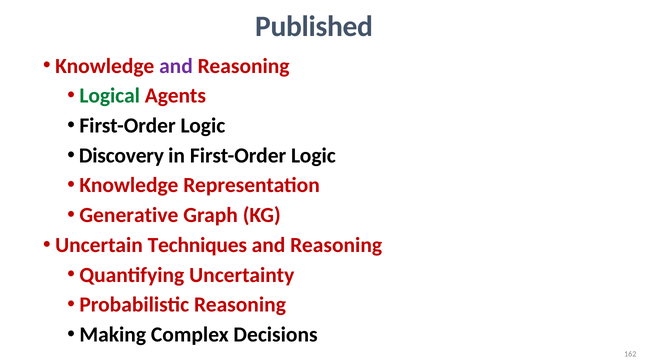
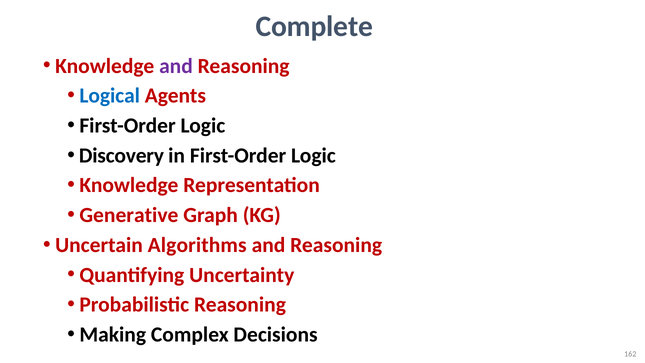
Published: Published -> Complete (314, 26)
Logical colour: green -> blue (110, 96)
Techniques: Techniques -> Algorithms (197, 245)
